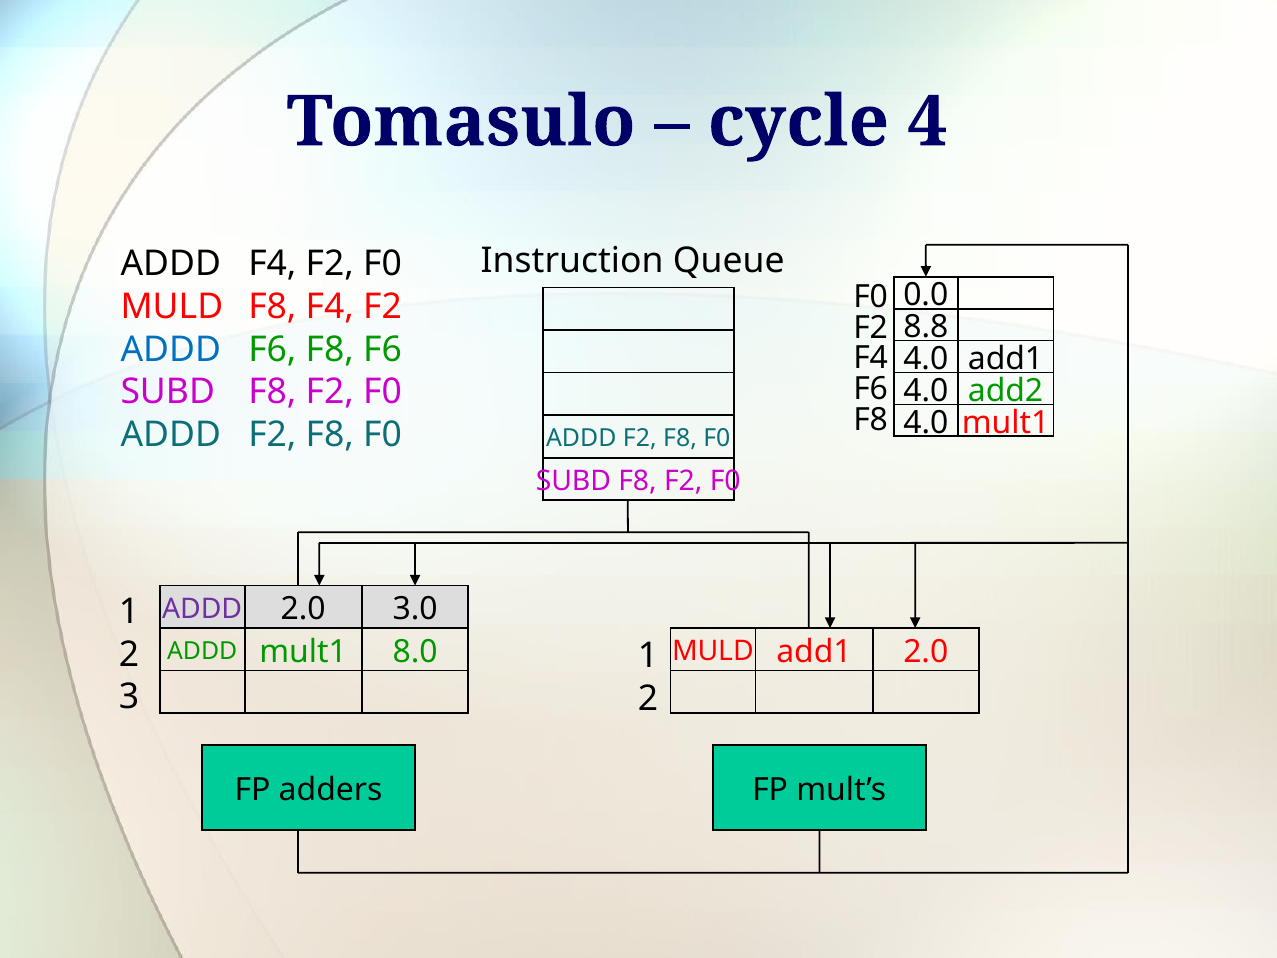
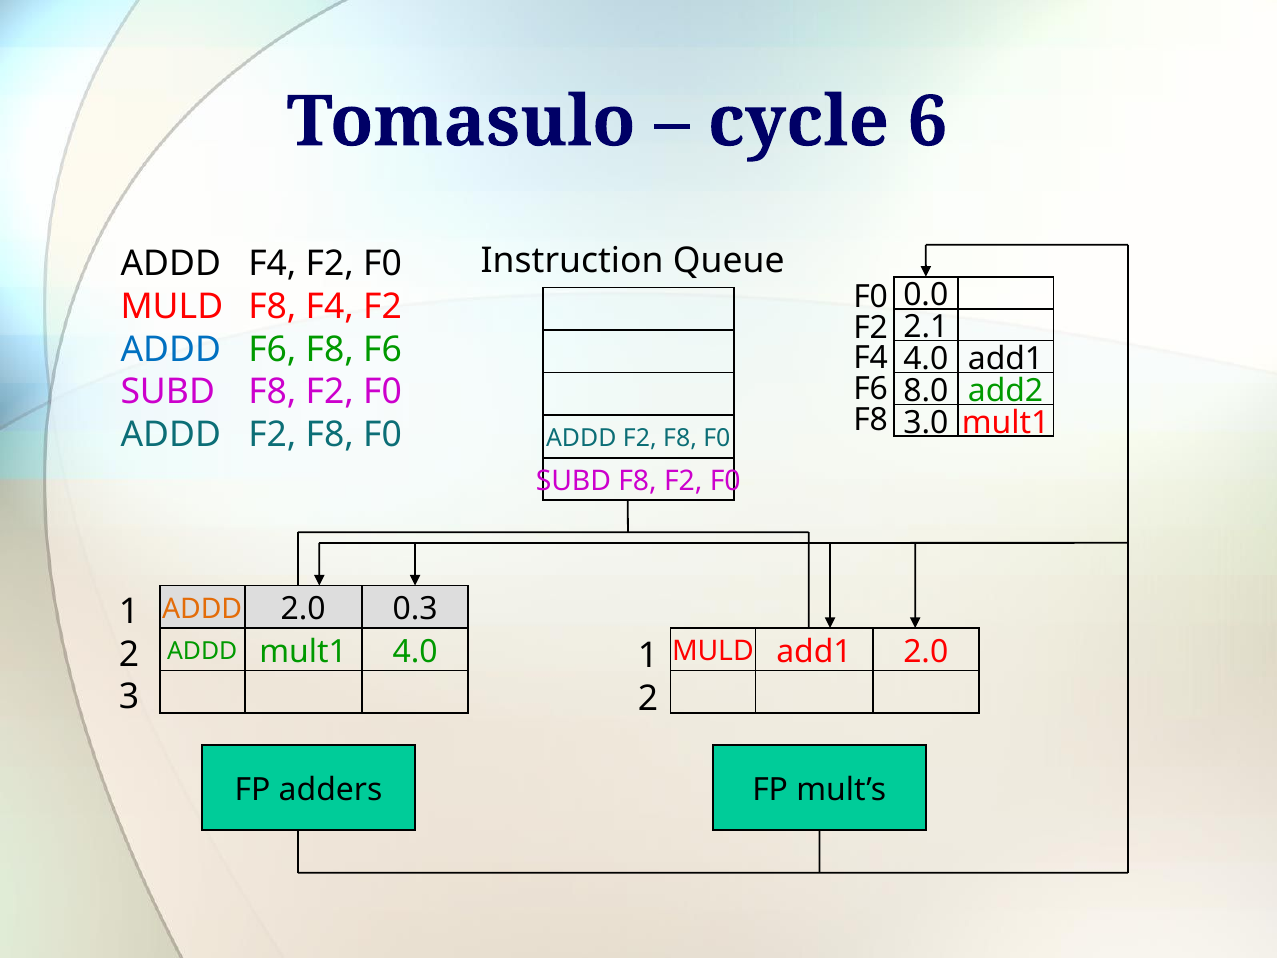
4: 4 -> 6 (927, 122)
8.8: 8.8 -> 2.1 (926, 327)
4.0: 4.0 -> 8.0 (926, 391)
4.0: 4.0 -> 3.0 (926, 423)
ADDD colour: purple -> orange (202, 609)
3.0: 3.0 -> 0.3 (415, 609)
mult1 8.0: 8.0 -> 4.0 (415, 651)
